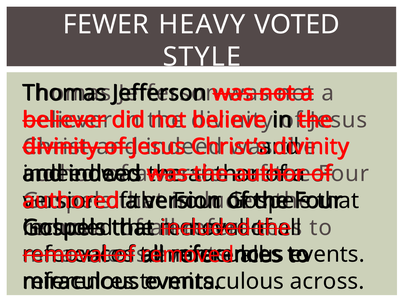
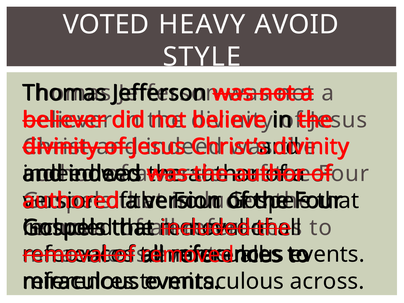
FEWER: FEWER -> VOTED (106, 25)
VOTED: VOTED -> AVOID (297, 25)
